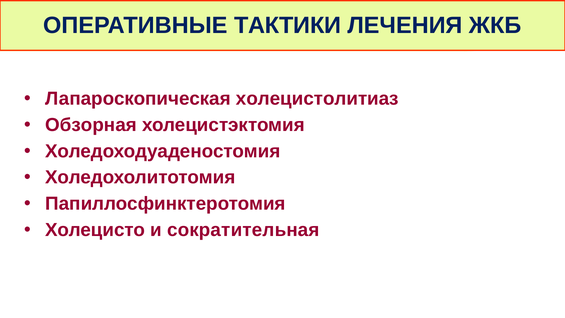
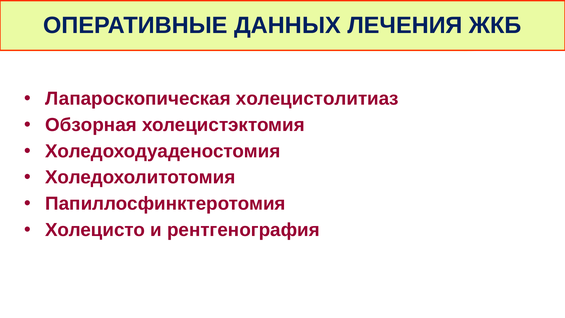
ТАКТИКИ: ТАКТИКИ -> ДАННЫХ (287, 25)
сократительная: сократительная -> рентгенография (243, 230)
